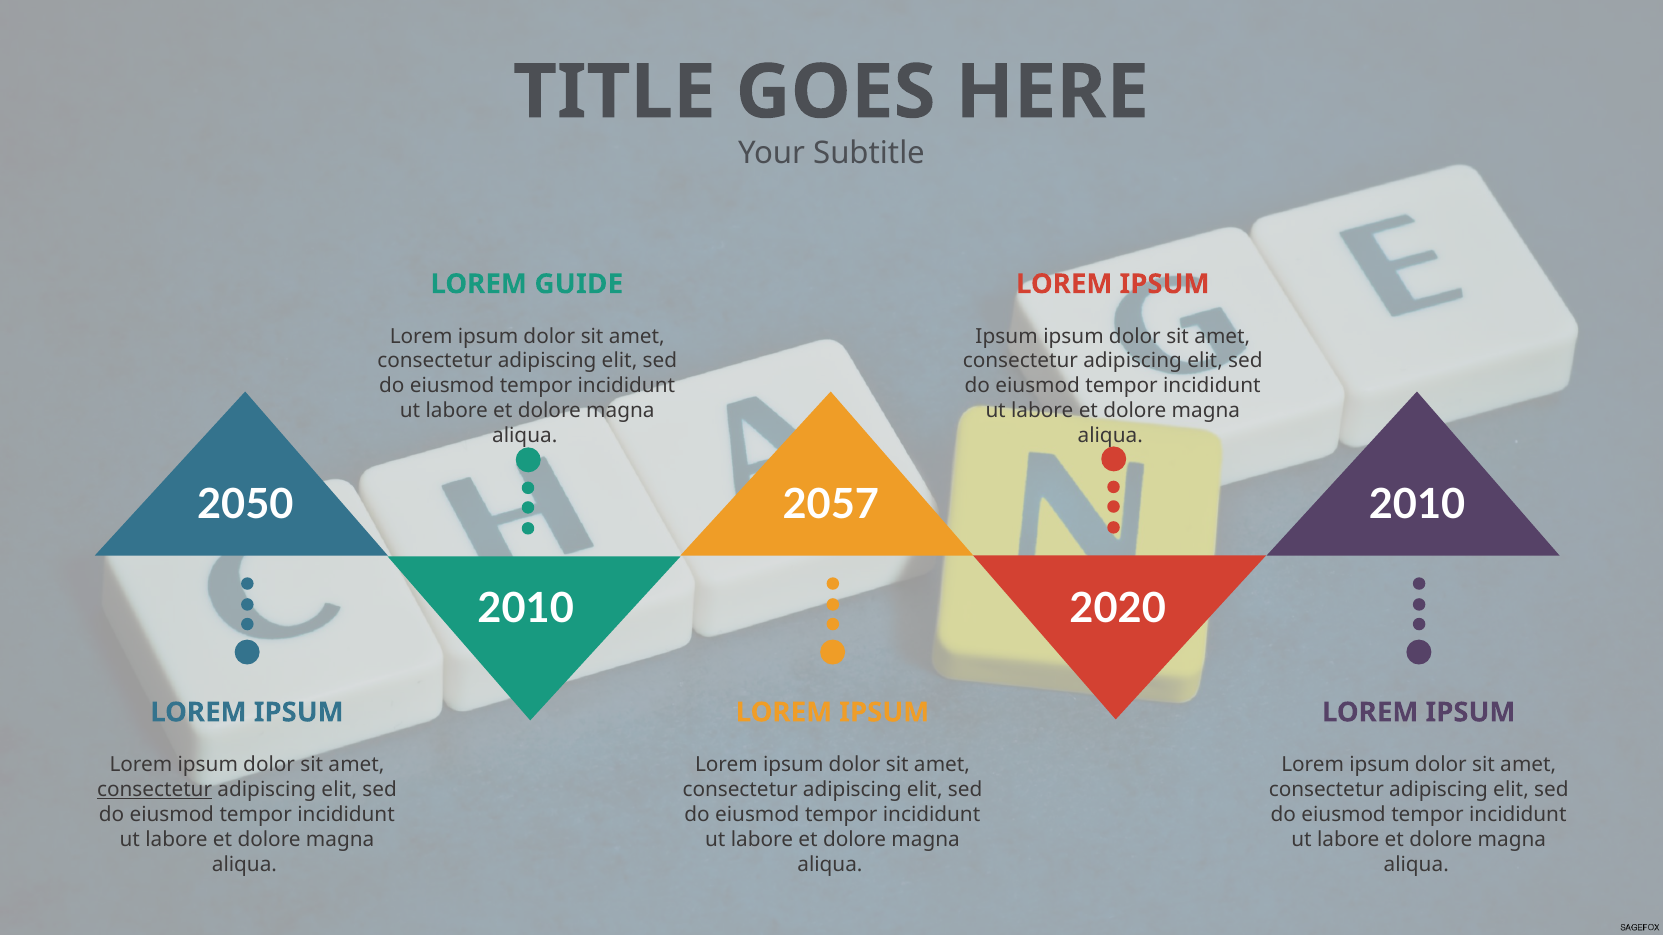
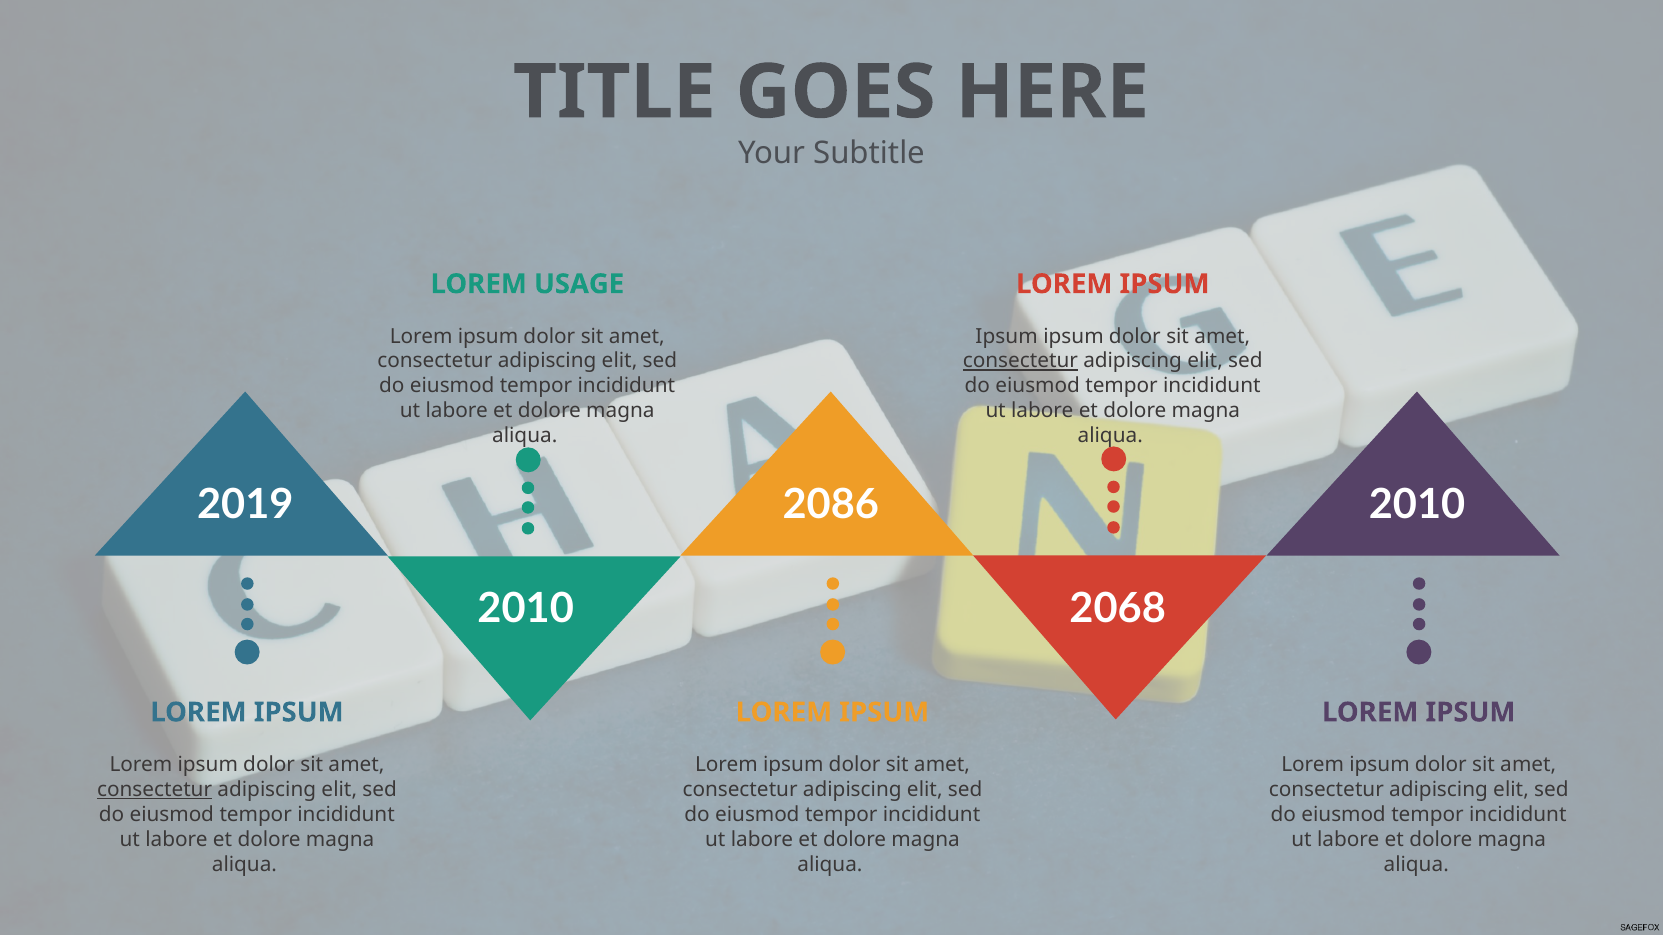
GUIDE: GUIDE -> USAGE (579, 284)
consectetur underline: none -> present (1020, 361)
2050: 2050 -> 2019 (245, 505)
2057: 2057 -> 2086 (831, 505)
2020: 2020 -> 2068 (1118, 609)
